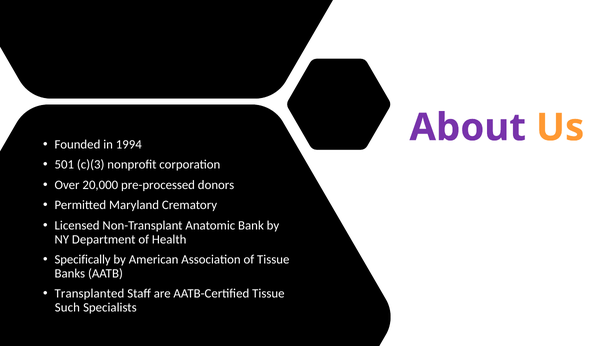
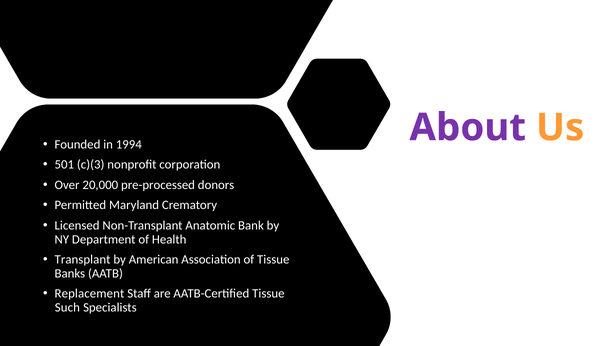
Specifically: Specifically -> Transplant (83, 260)
Transplanted: Transplanted -> Replacement (89, 294)
